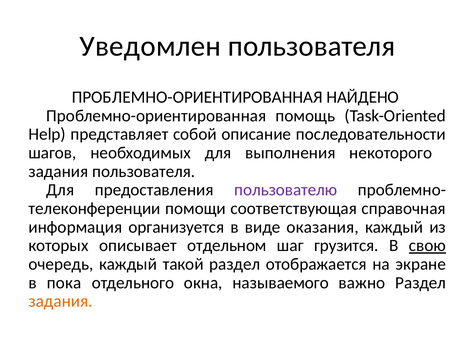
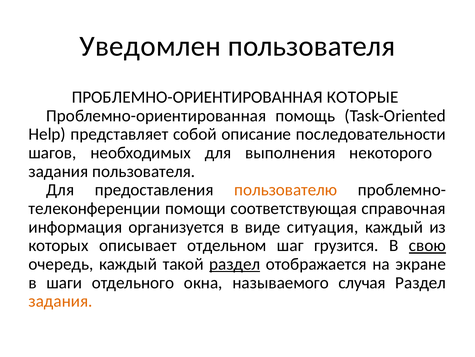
НАЙДЕНО: НАЙДЕНО -> КОТОРЫЕ (363, 97)
пользователю colour: purple -> orange (286, 190)
оказания: оказания -> ситуация (323, 227)
раздел underline: none -> present (235, 264)
пока: пока -> шаги (64, 282)
важно: важно -> случая (362, 282)
